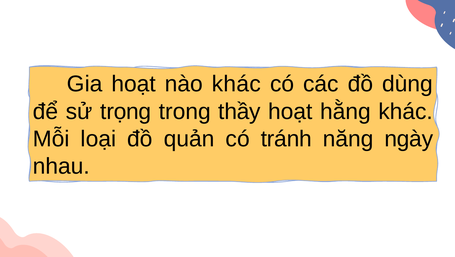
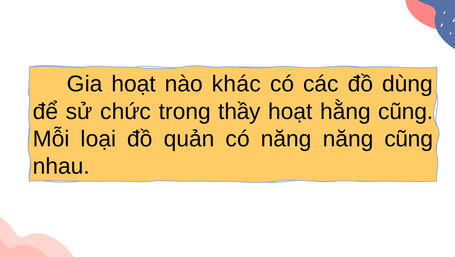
trọng: trọng -> chức (126, 111)
hằng khác: khác -> cũng (406, 111)
có tránh: tránh -> năng (286, 139)
năng ngày: ngày -> cũng (409, 139)
